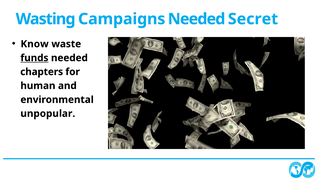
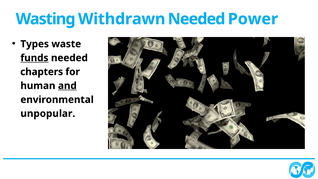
Campaigns: Campaigns -> Withdrawn (122, 19)
Secret: Secret -> Power (253, 19)
Know: Know -> Types (35, 44)
and underline: none -> present (67, 86)
